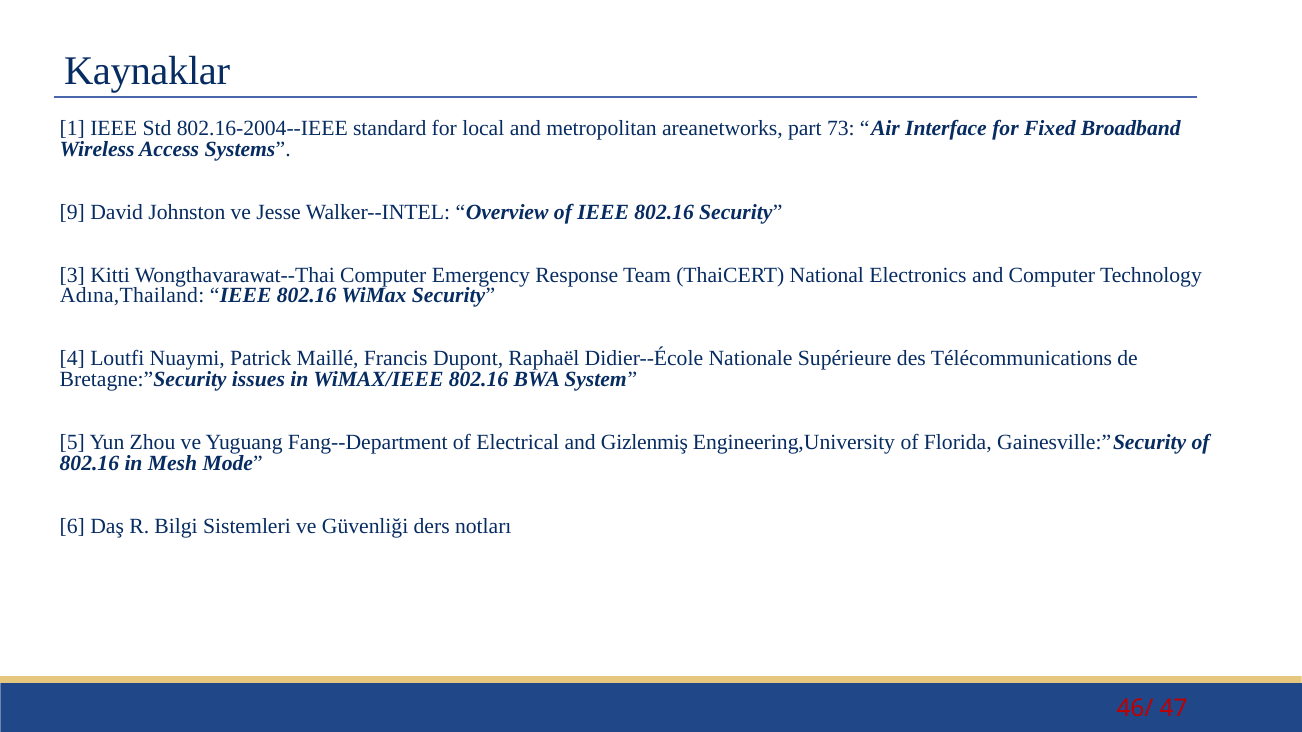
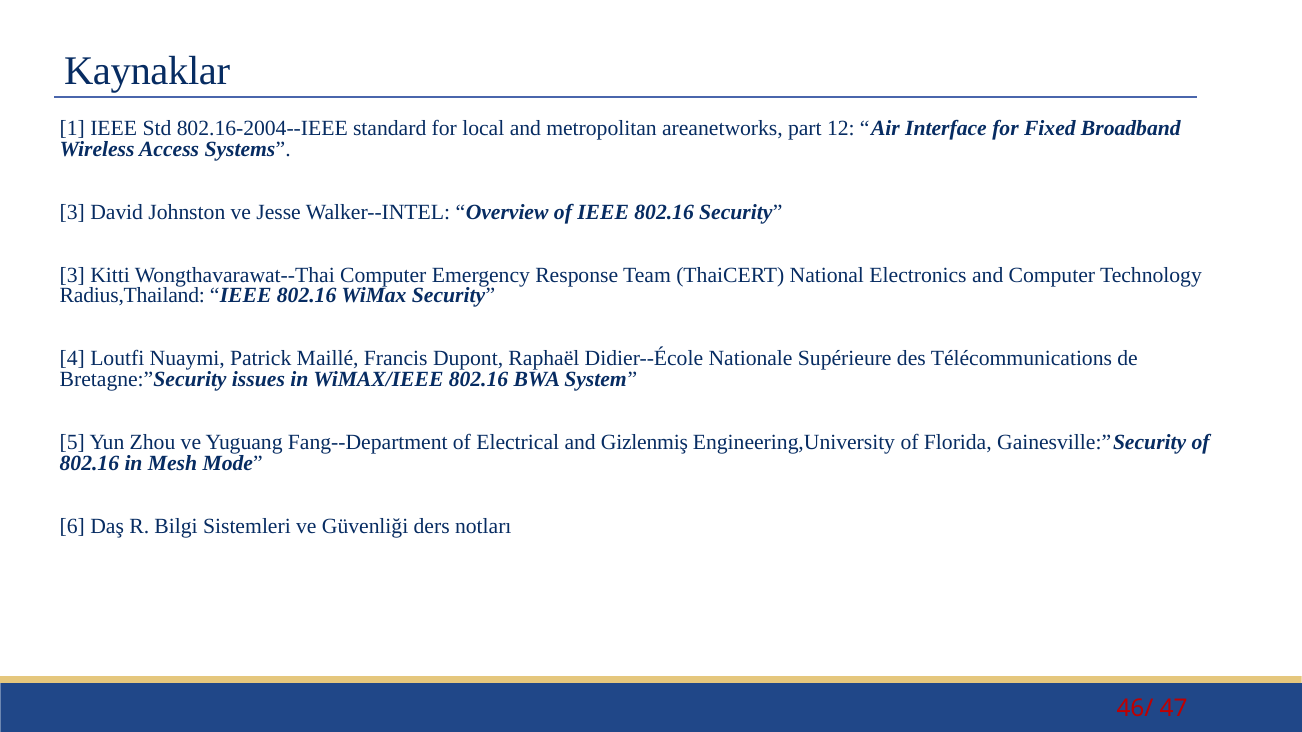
73: 73 -> 12 (841, 128)
9: 9 -> 3 (72, 212)
Adına,Thailand: Adına,Thailand -> Radius,Thailand (132, 296)
